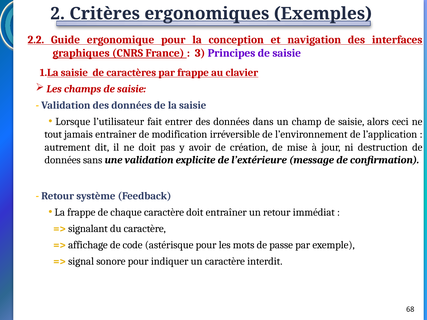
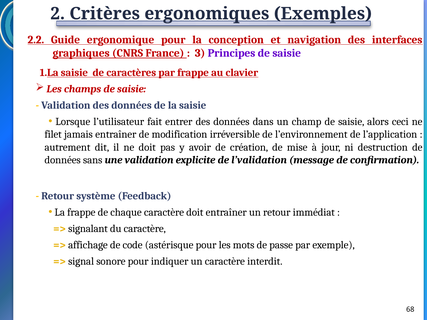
tout: tout -> filet (53, 135)
l’extérieure: l’extérieure -> l’validation (259, 160)
